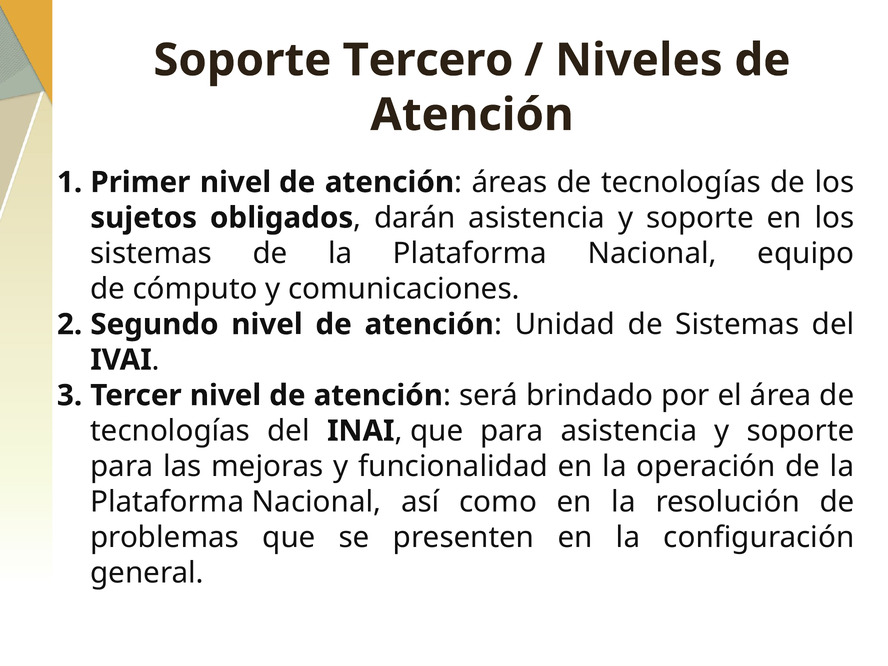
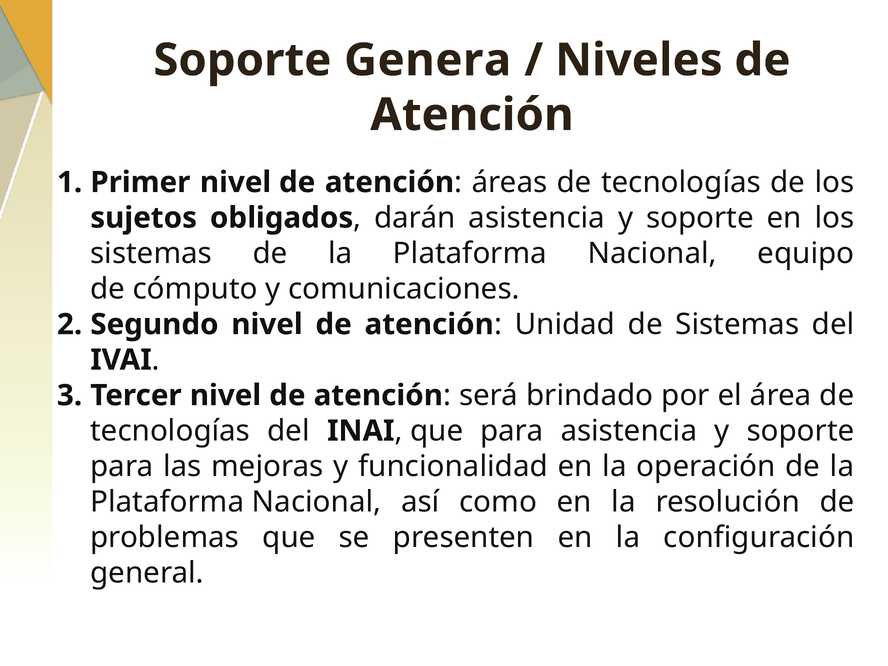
Tercero: Tercero -> Genera (428, 60)
